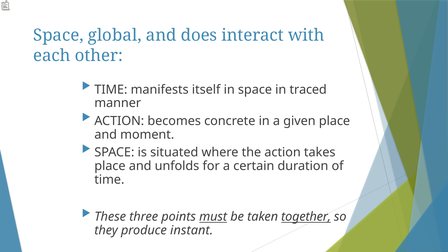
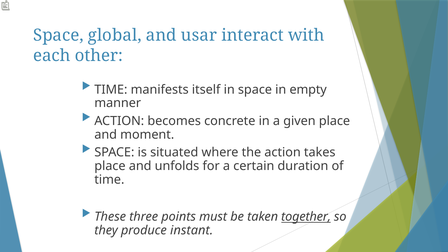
does: does -> usar (199, 35)
traced: traced -> empty (308, 90)
must underline: present -> none (213, 217)
